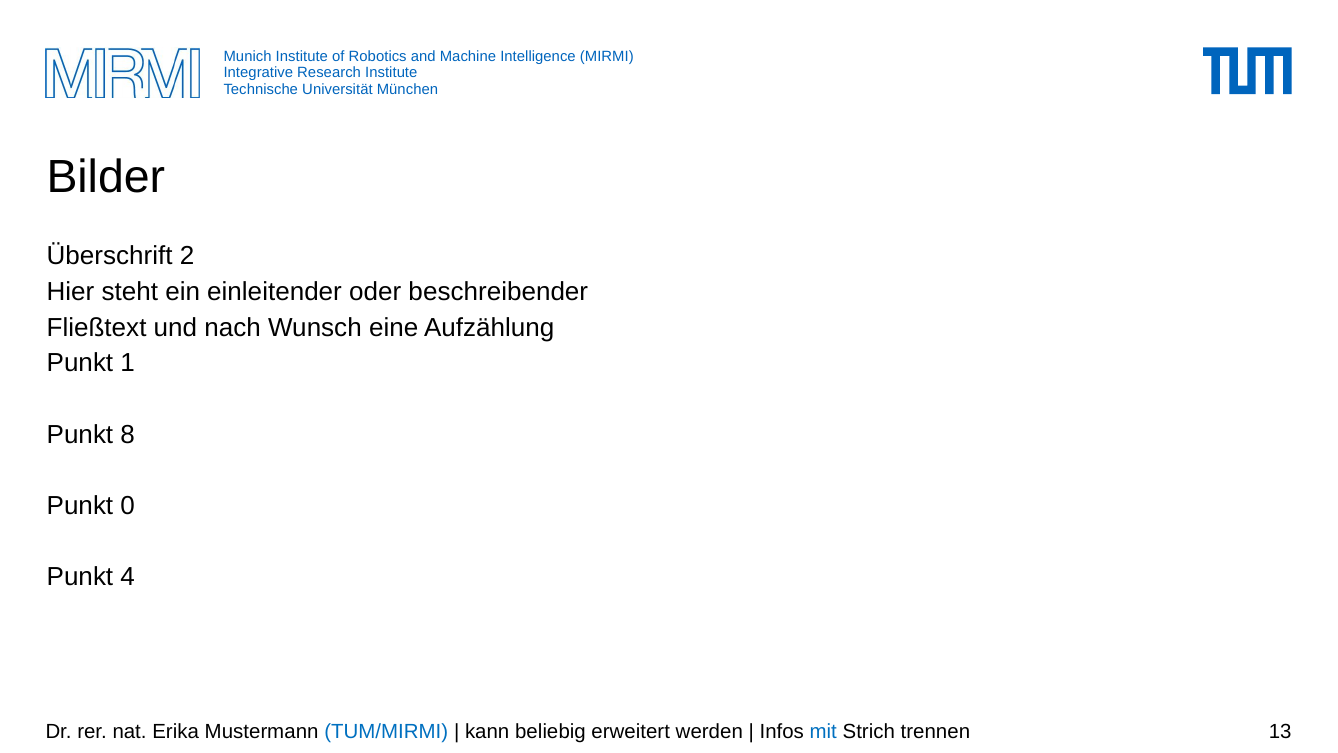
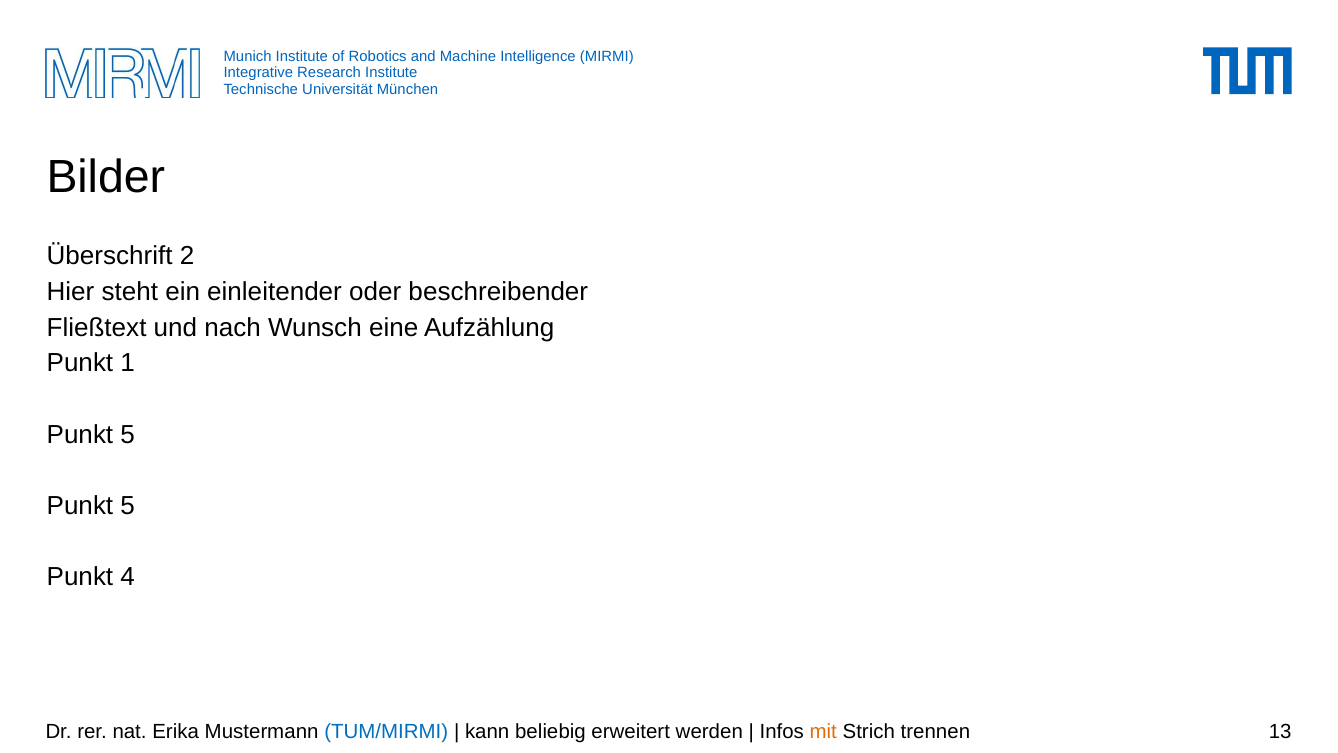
8: 8 -> 5 (128, 434)
0: 0 -> 5 (128, 505)
mit colour: blue -> orange (823, 732)
